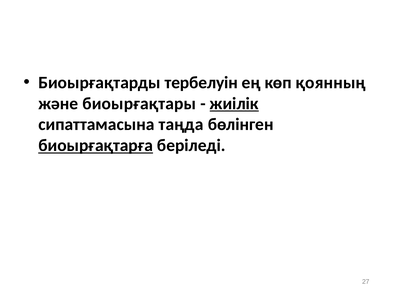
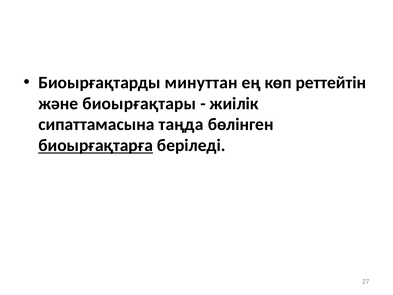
тербелуін: тербелуін -> минуттан (201, 82)
қоянның: қоянның -> реттейтін (331, 82)
жиілік underline: present -> none (234, 103)
